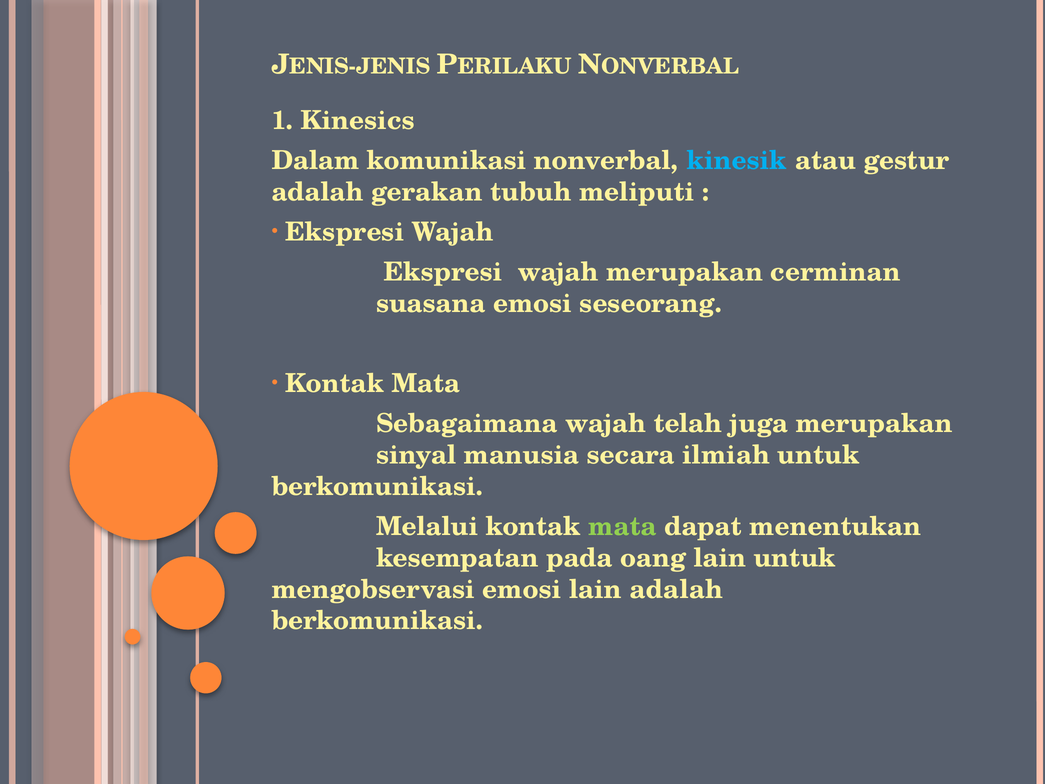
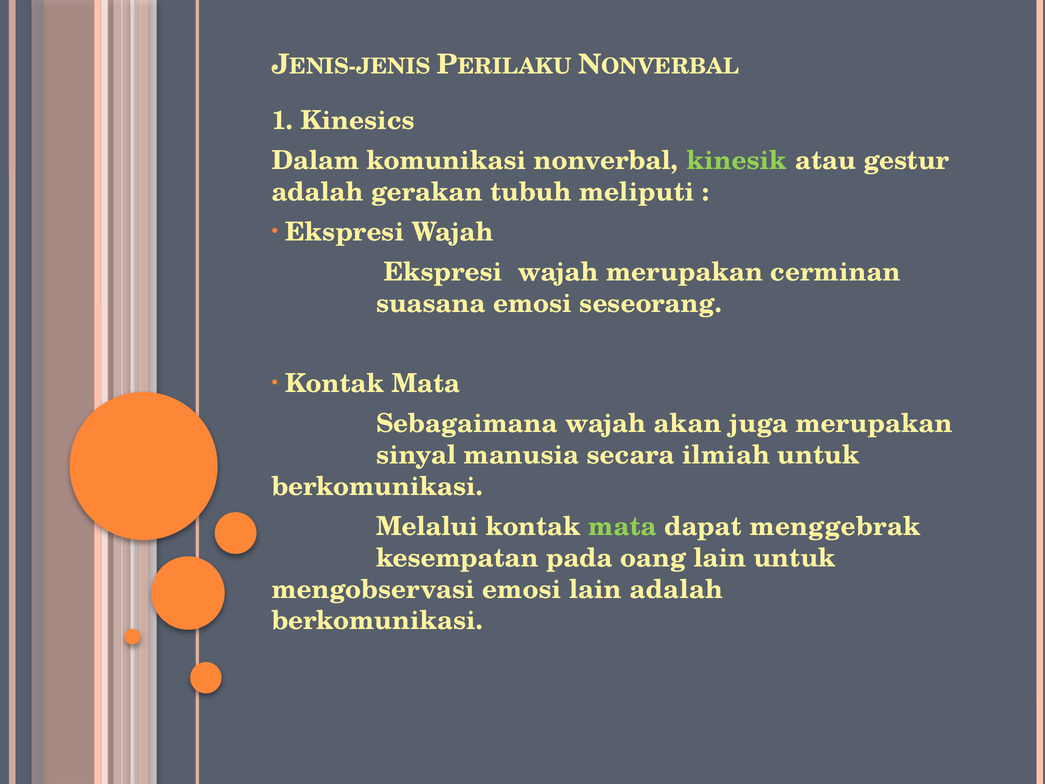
kinesik colour: light blue -> light green (737, 161)
telah: telah -> akan (688, 424)
menentukan: menentukan -> menggebrak (835, 527)
